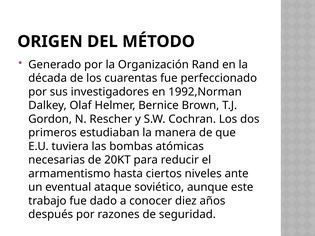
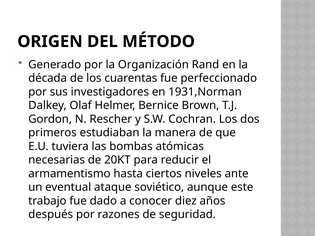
1992,Norman: 1992,Norman -> 1931,Norman (205, 92)
